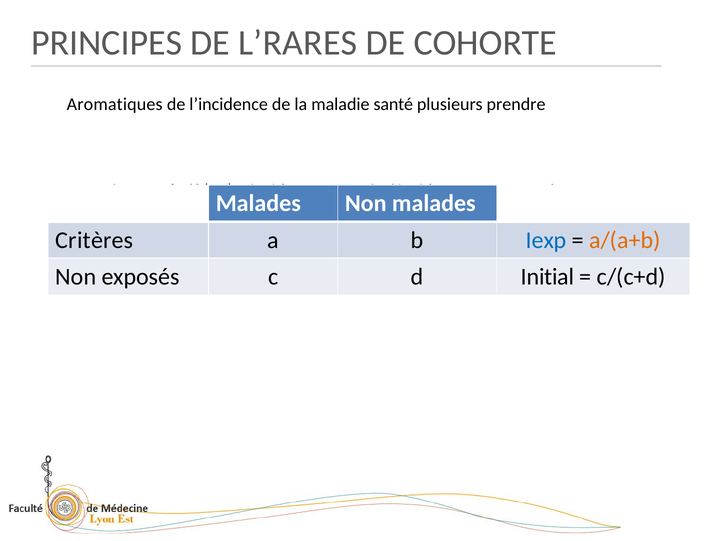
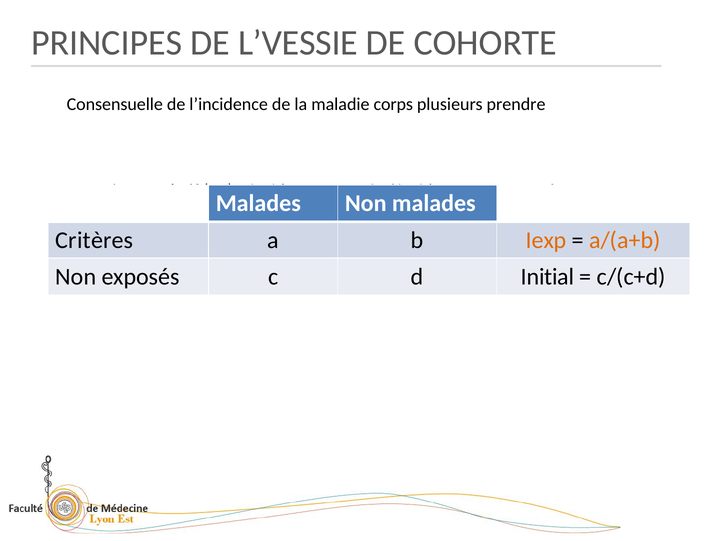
L’RARES: L’RARES -> L’VESSIE (298, 43)
Aromatiques: Aromatiques -> Consensuelle (115, 104)
santé: santé -> corps (393, 104)
Iexp colour: blue -> orange (546, 240)
